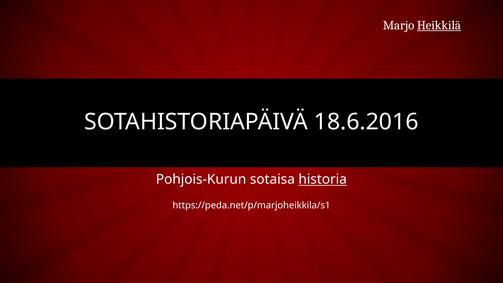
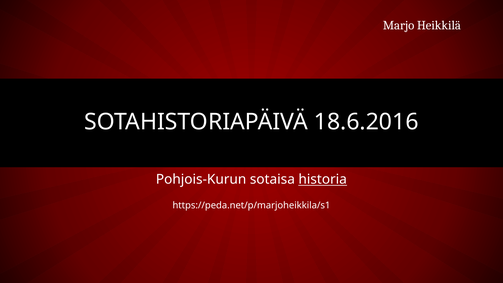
Heikkilä underline: present -> none (439, 25)
